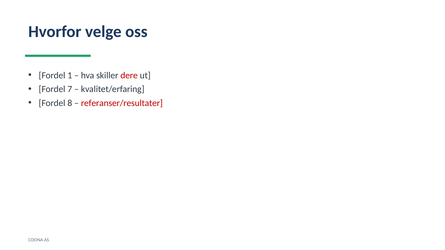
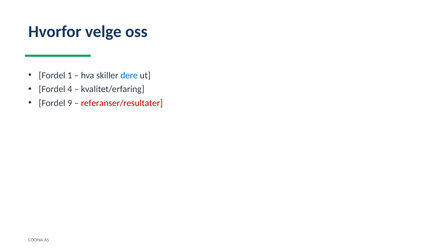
dere colour: red -> blue (129, 75)
7: 7 -> 4 (70, 89)
8: 8 -> 9 (70, 103)
